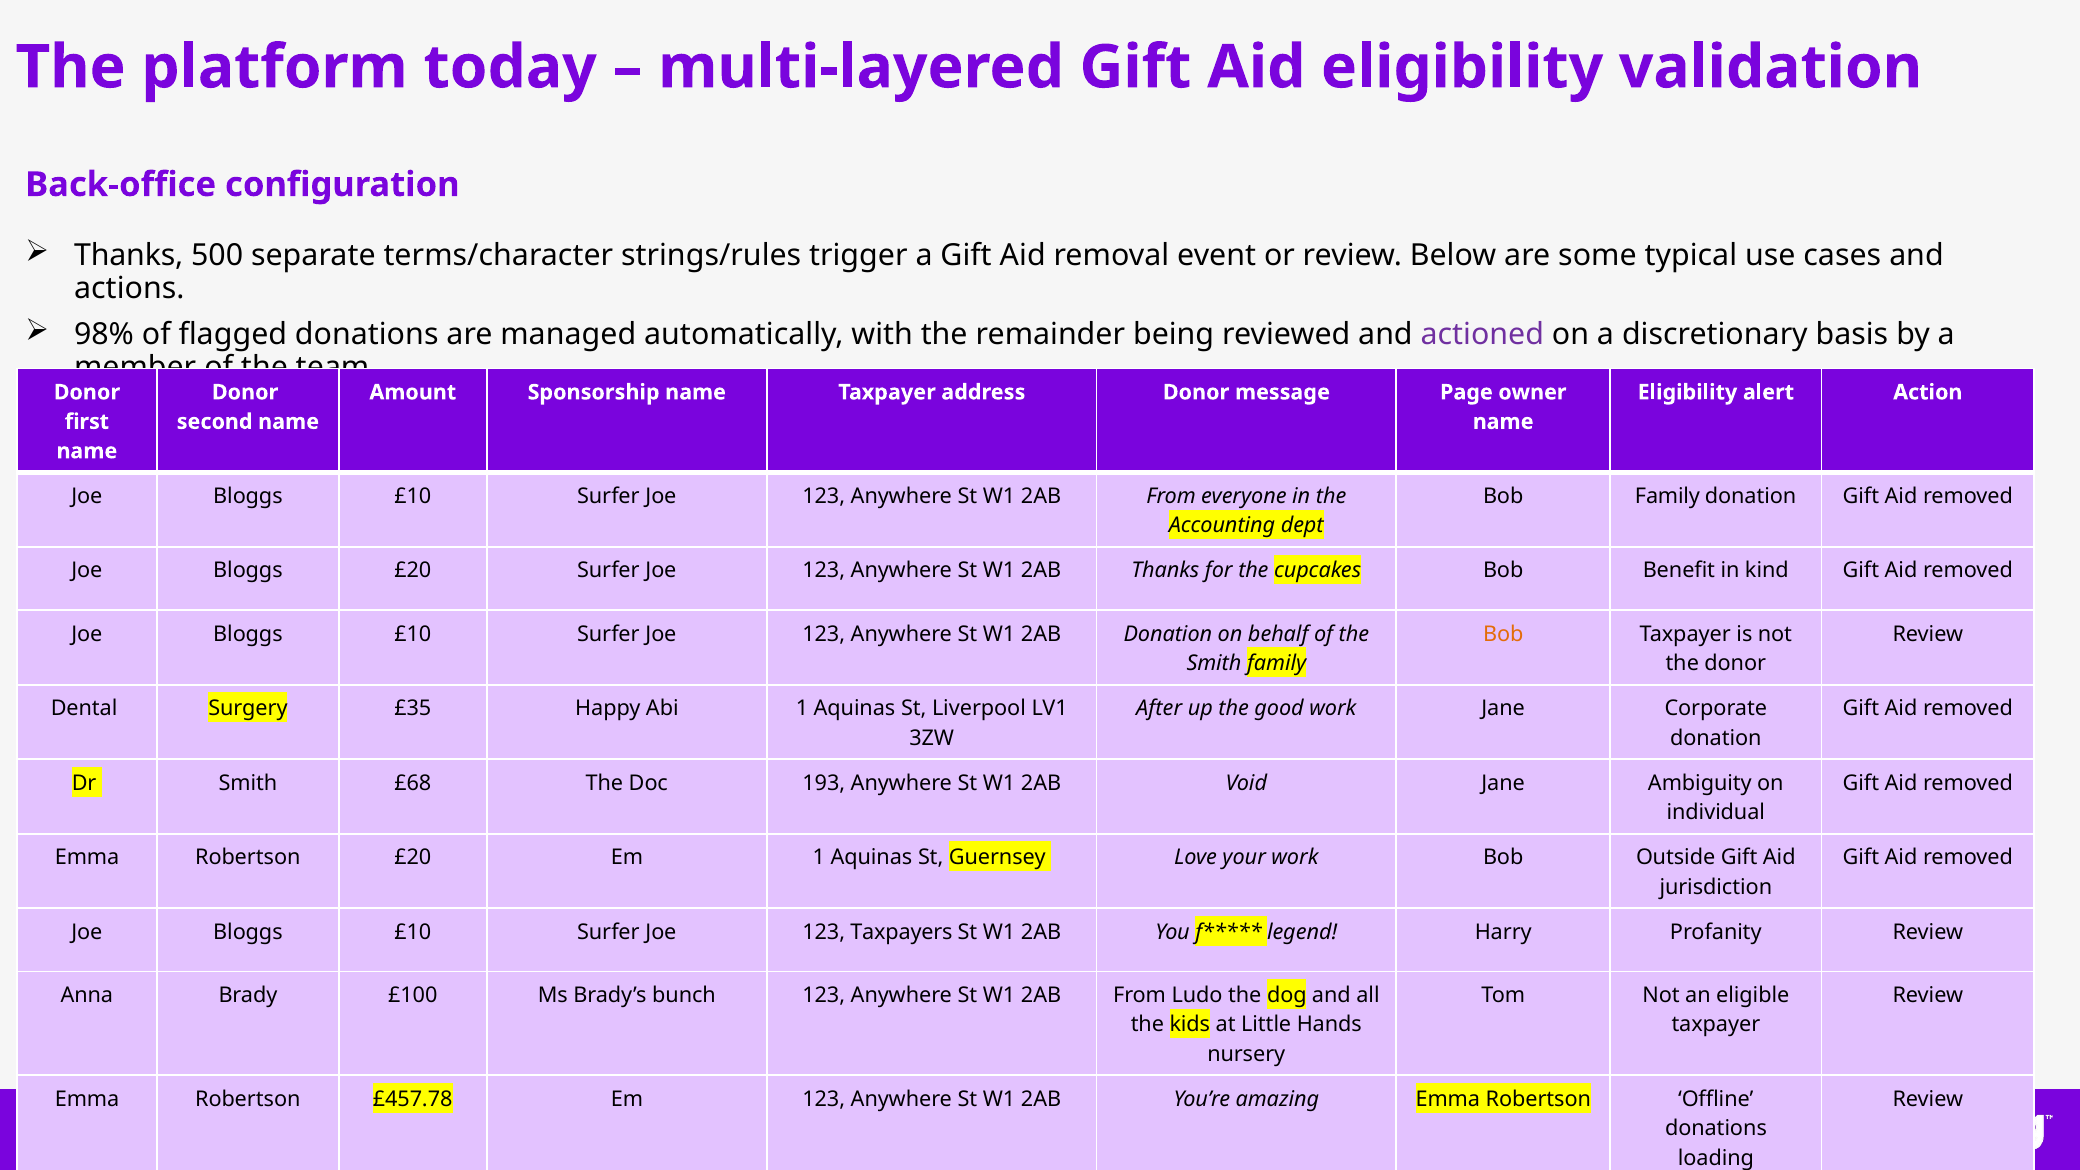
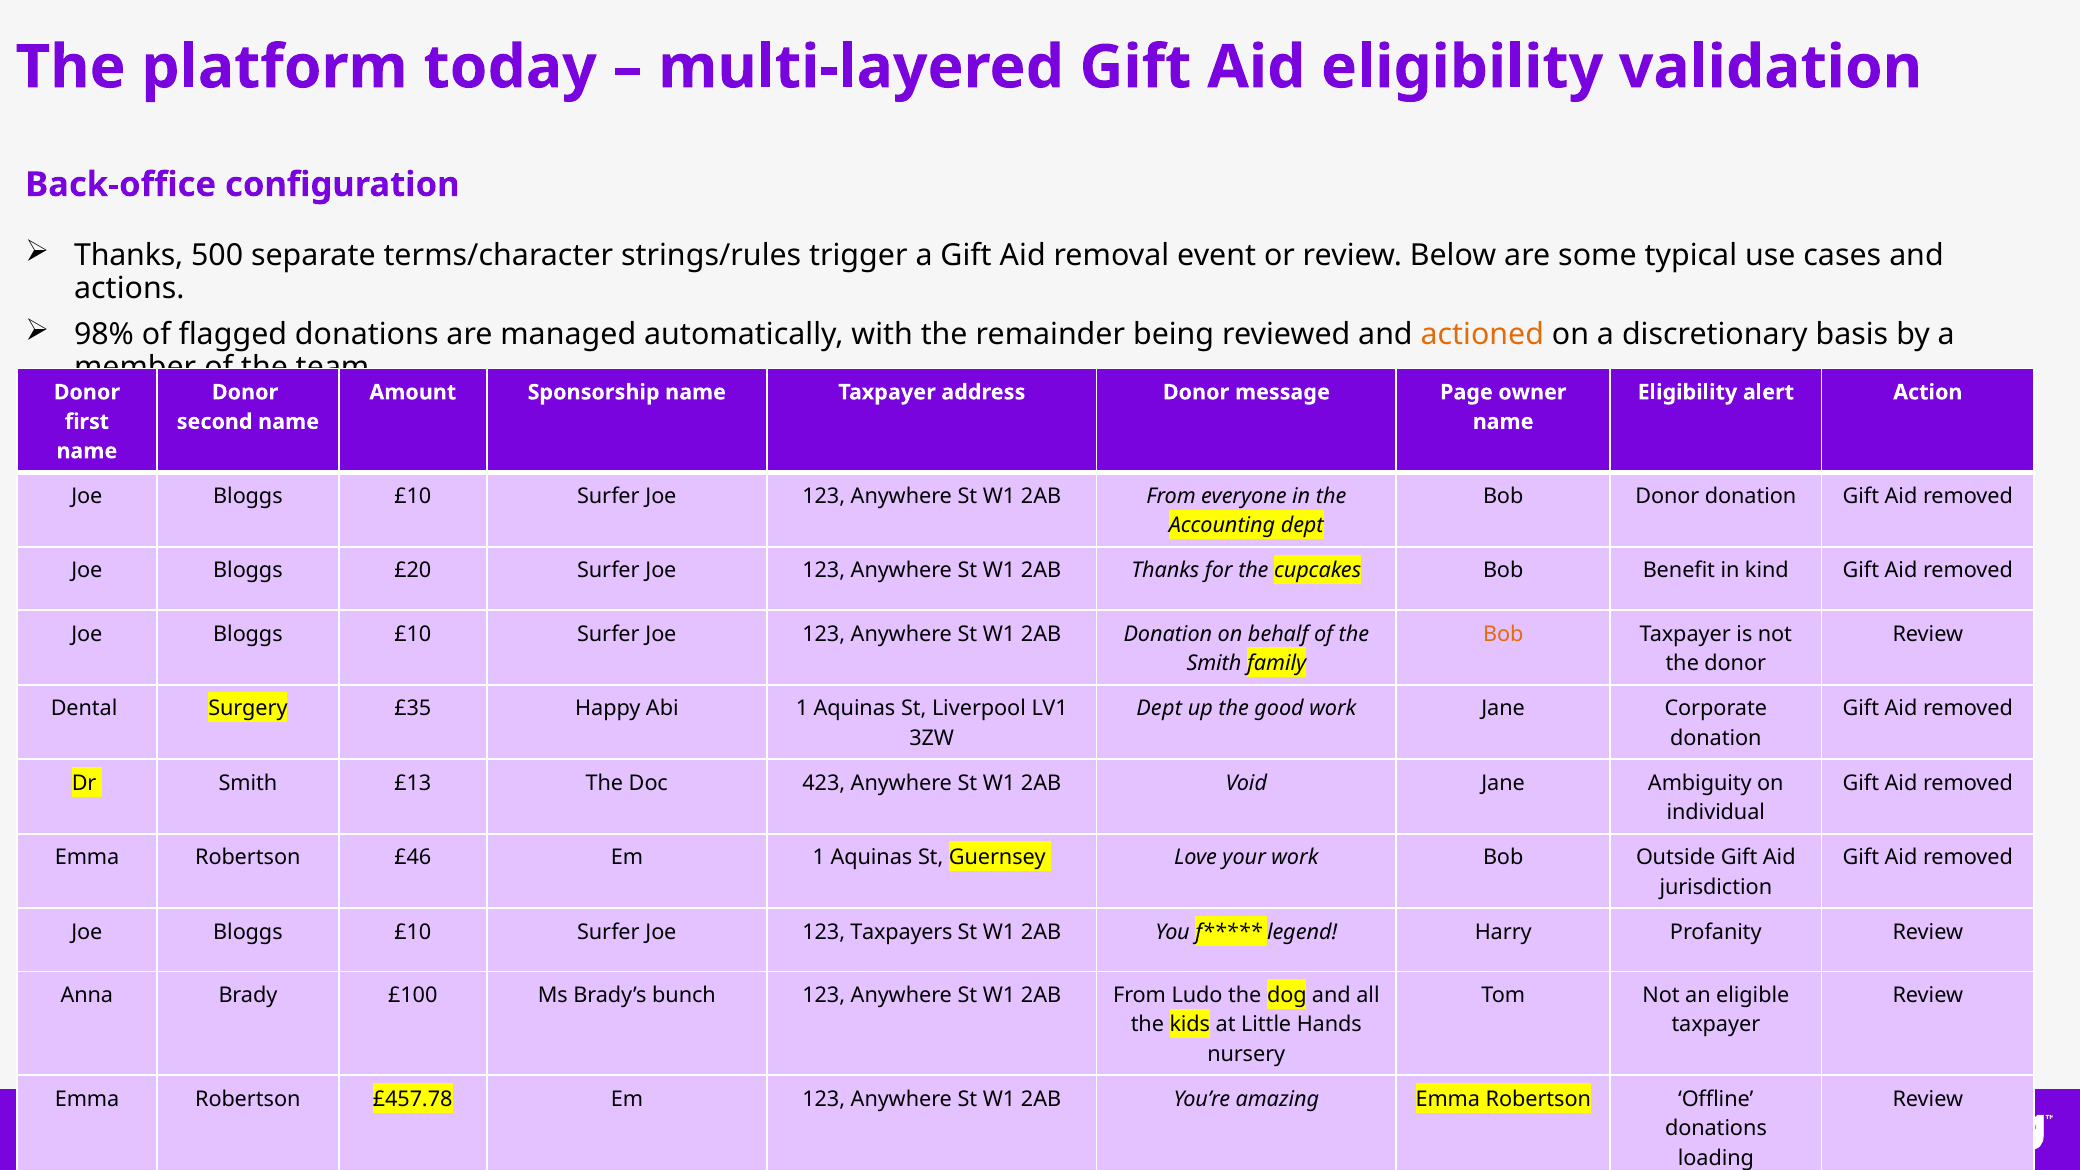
actioned colour: purple -> orange (1482, 335)
Bob Family: Family -> Donor (1667, 496)
After: After -> Dept (1159, 708)
£68: £68 -> £13 (413, 783)
193: 193 -> 423 (824, 783)
Robertson £20: £20 -> £46 (413, 857)
